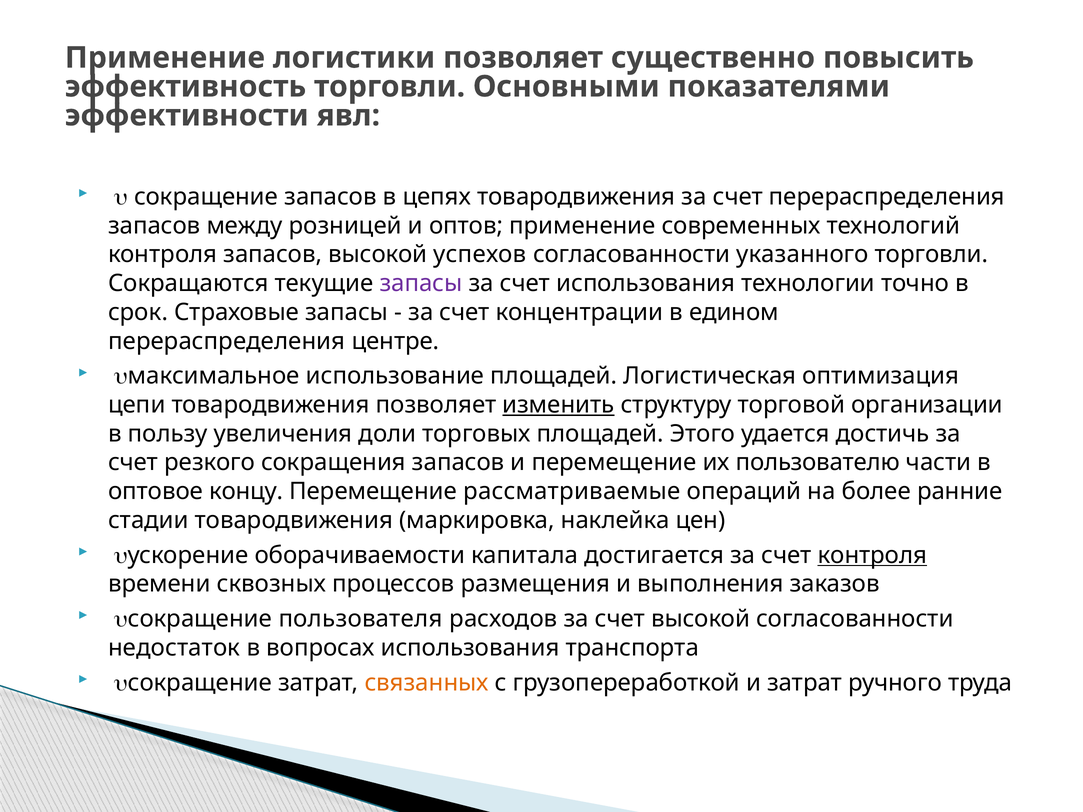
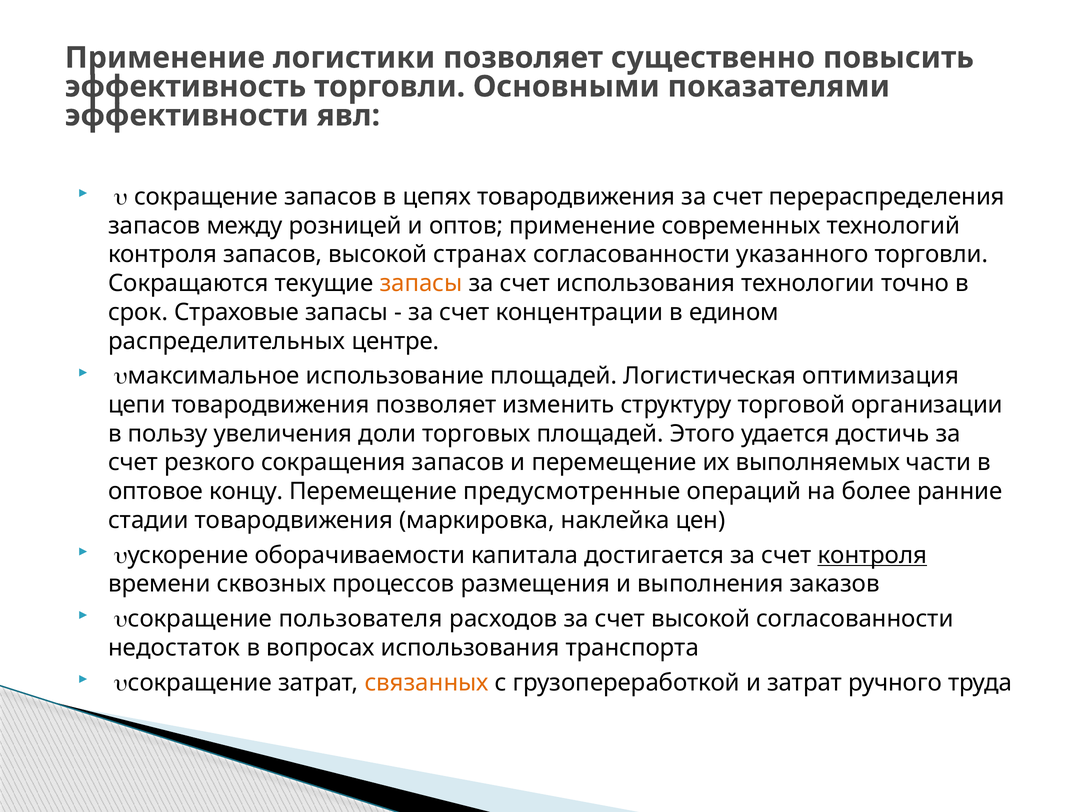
успехов: успехов -> странах (480, 255)
запасы colour: purple -> orange (421, 283)
перераспределения: перераспределения -> распределительных (227, 341)
изменить underline: present -> none (558, 405)
пользователю: пользователю -> выполняемых (818, 463)
рассматриваемые: рассматриваемые -> предусмотренные (572, 492)
